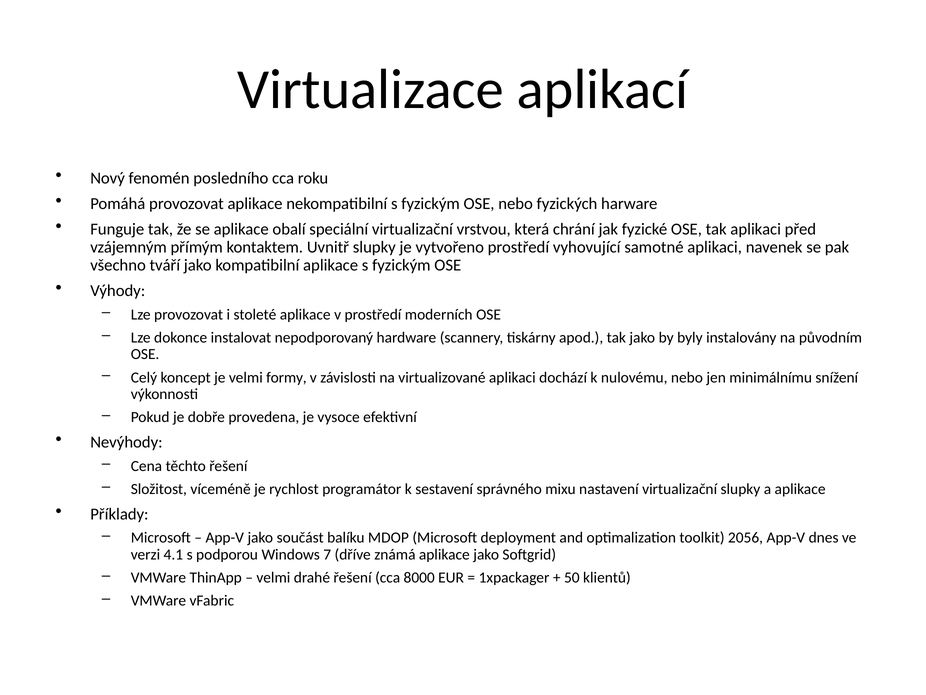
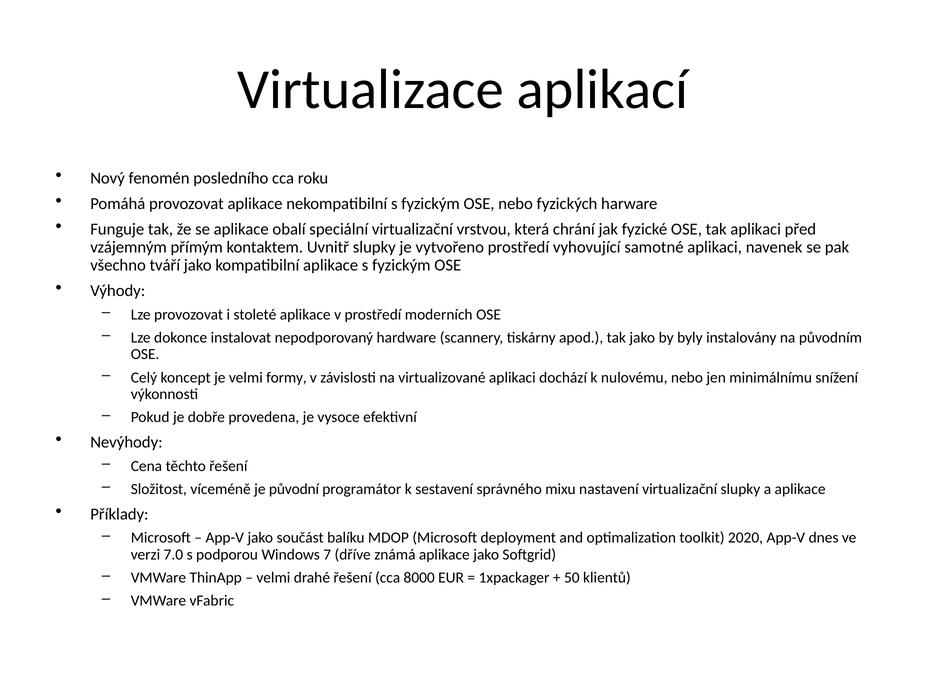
rychlost: rychlost -> původní (294, 489)
2056: 2056 -> 2020 (746, 537)
4.1: 4.1 -> 7.0 (173, 554)
